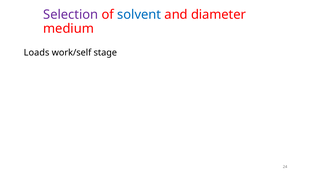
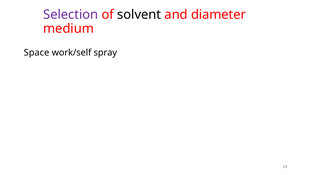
solvent colour: blue -> black (139, 15)
Loads: Loads -> Space (37, 53)
stage: stage -> spray (105, 53)
